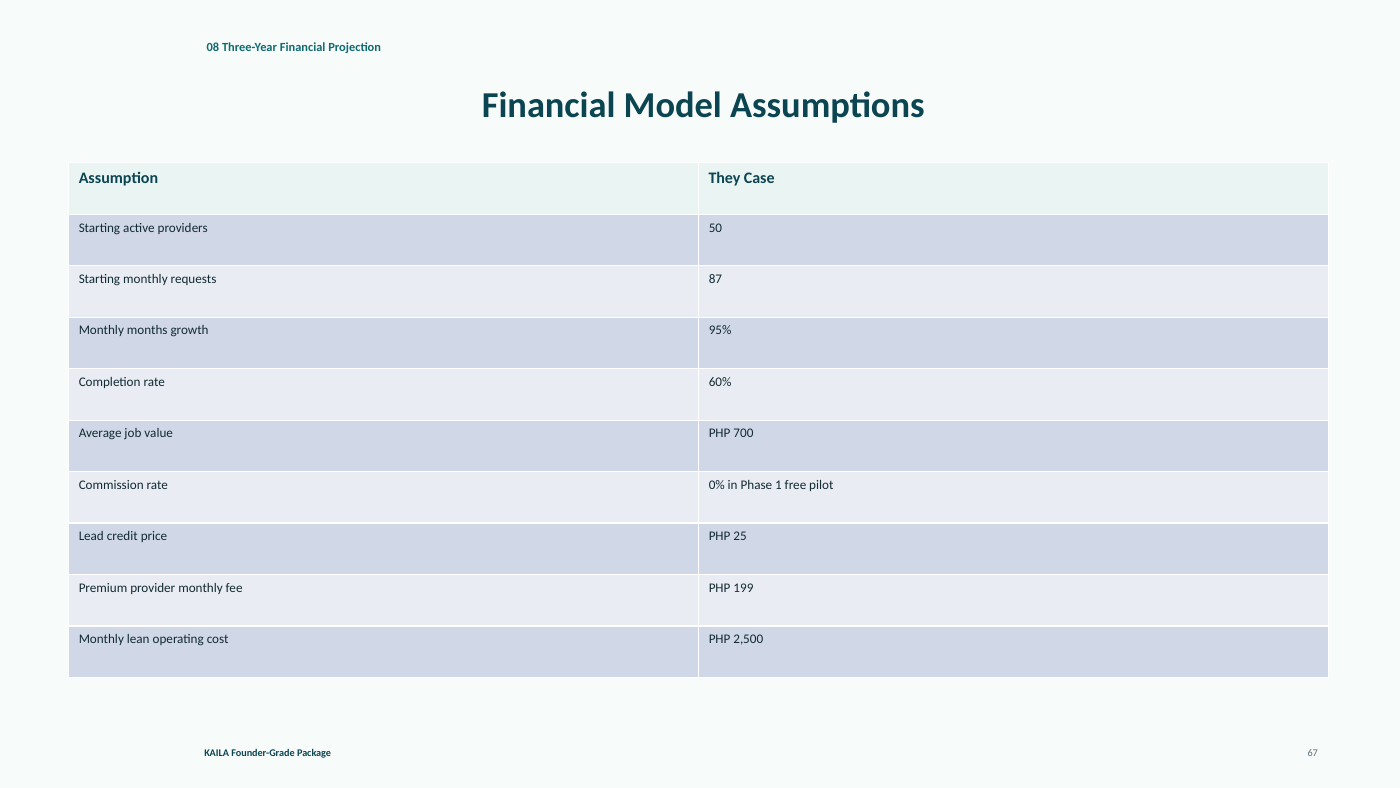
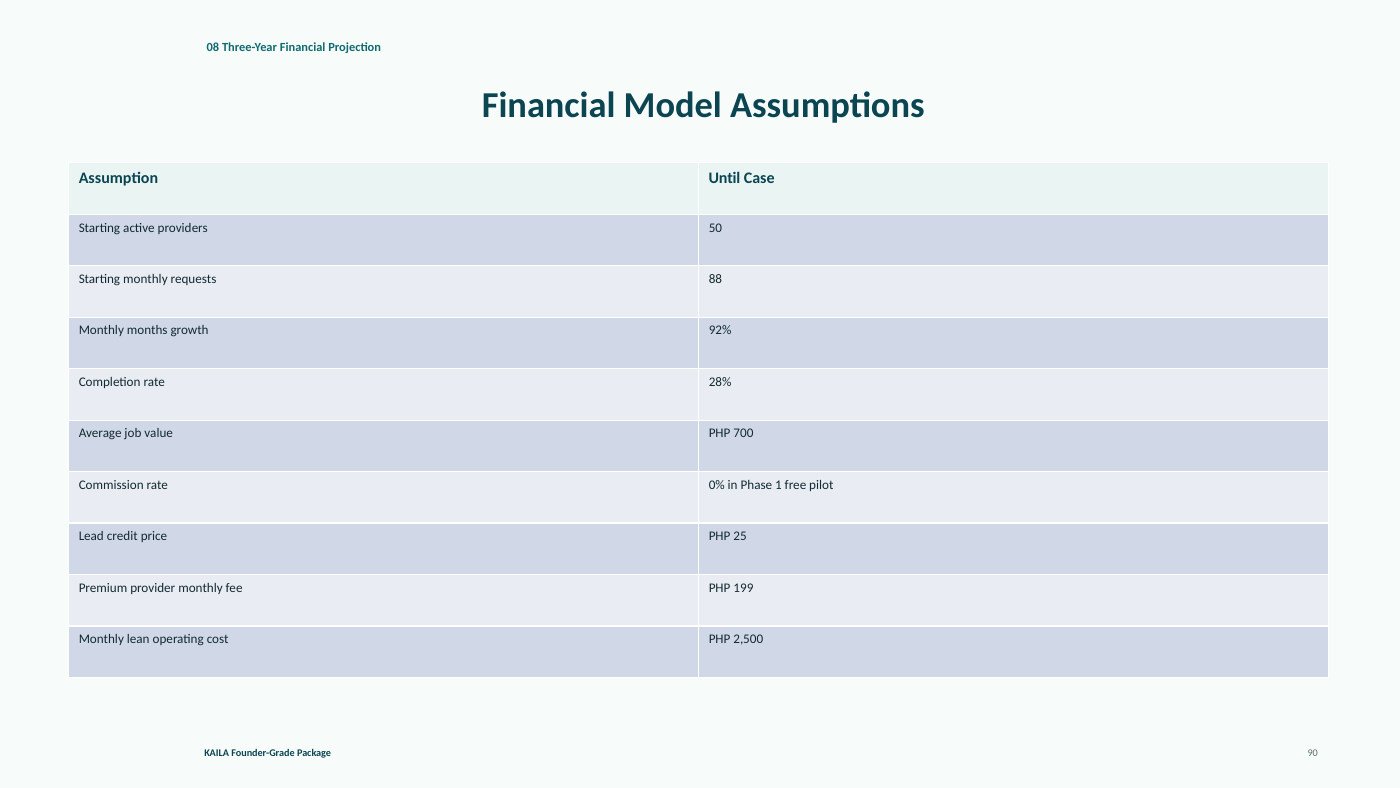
They: They -> Until (725, 178)
87: 87 -> 88 (715, 279)
95%: 95% -> 92% (720, 330)
60%: 60% -> 28% (720, 382)
67: 67 -> 90 (1313, 752)
